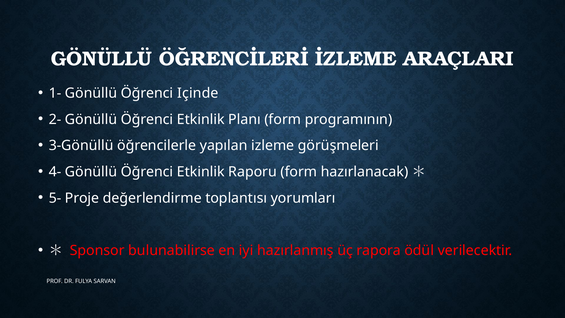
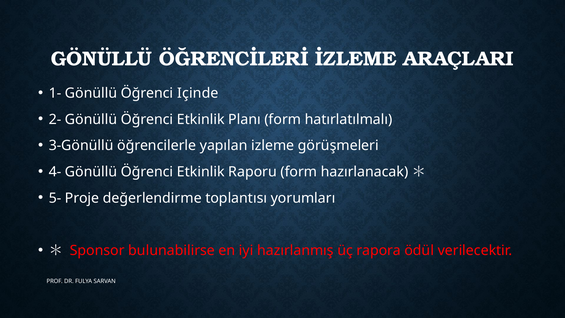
programının: programının -> hatırlatılmalı (349, 119)
